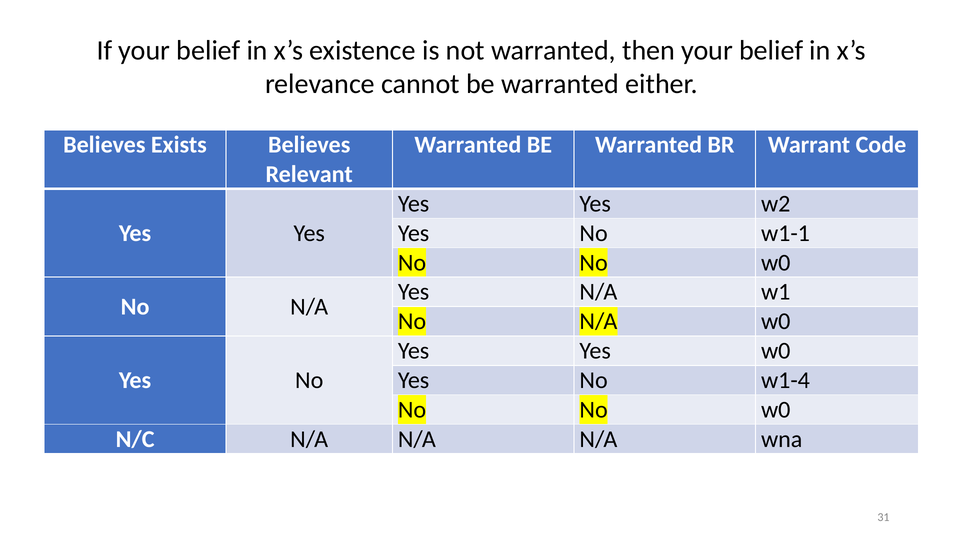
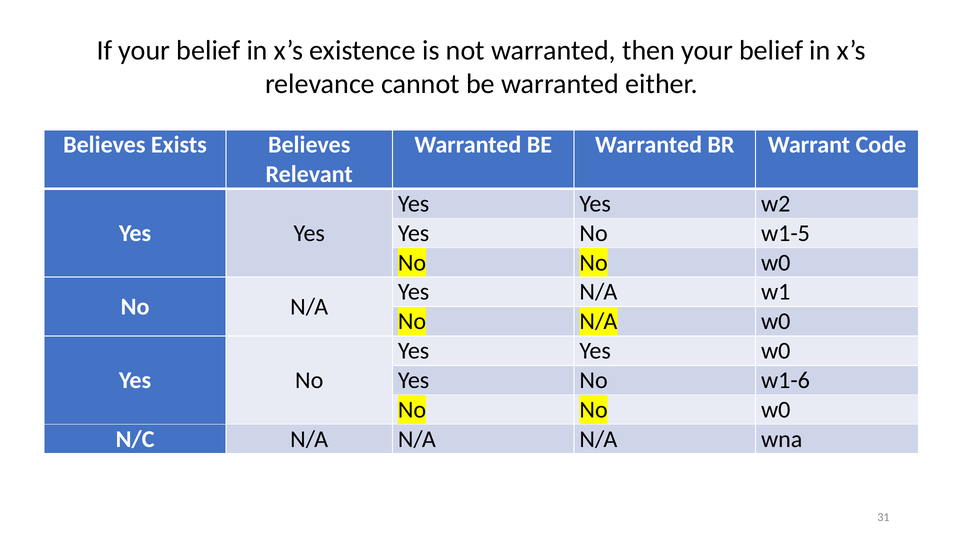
w1-1: w1-1 -> w1-5 (785, 233)
w1-4: w1-4 -> w1-6 (785, 380)
